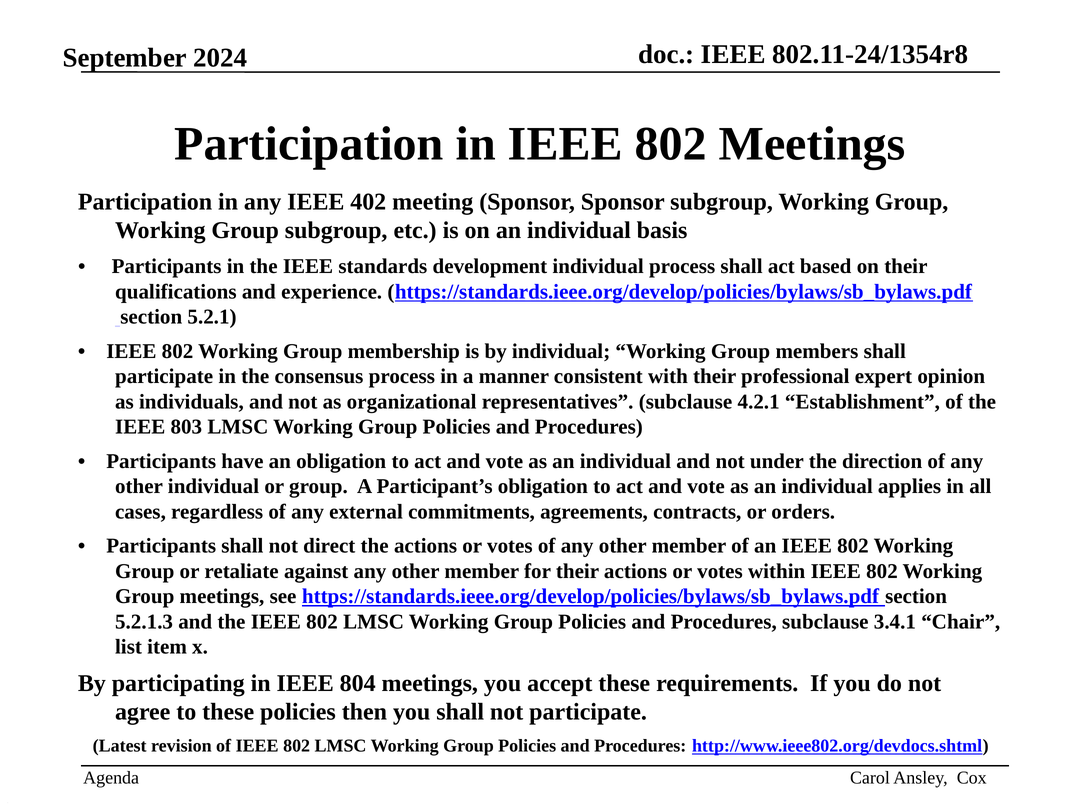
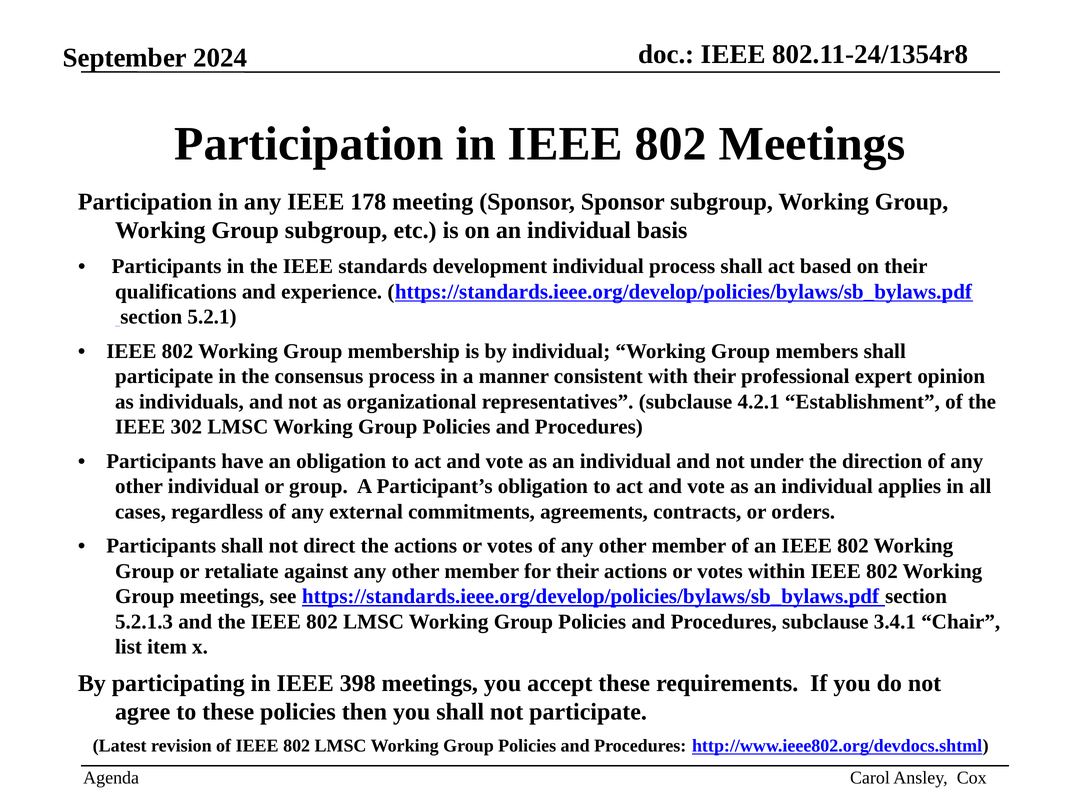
402: 402 -> 178 (368, 202)
803: 803 -> 302 (186, 427)
804: 804 -> 398 (358, 683)
